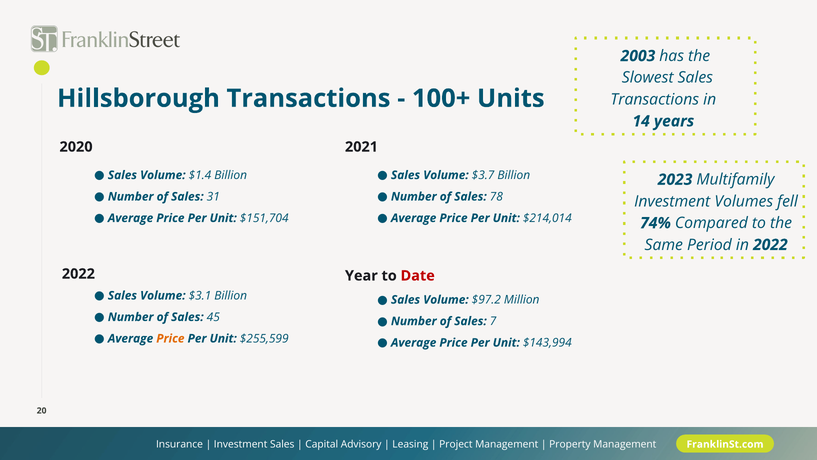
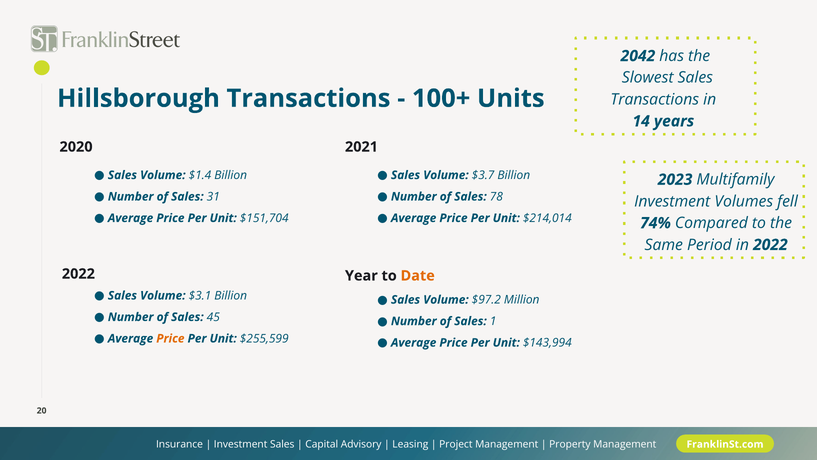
2003: 2003 -> 2042 (638, 56)
Date colour: red -> orange (418, 275)
7: 7 -> 1 (493, 321)
